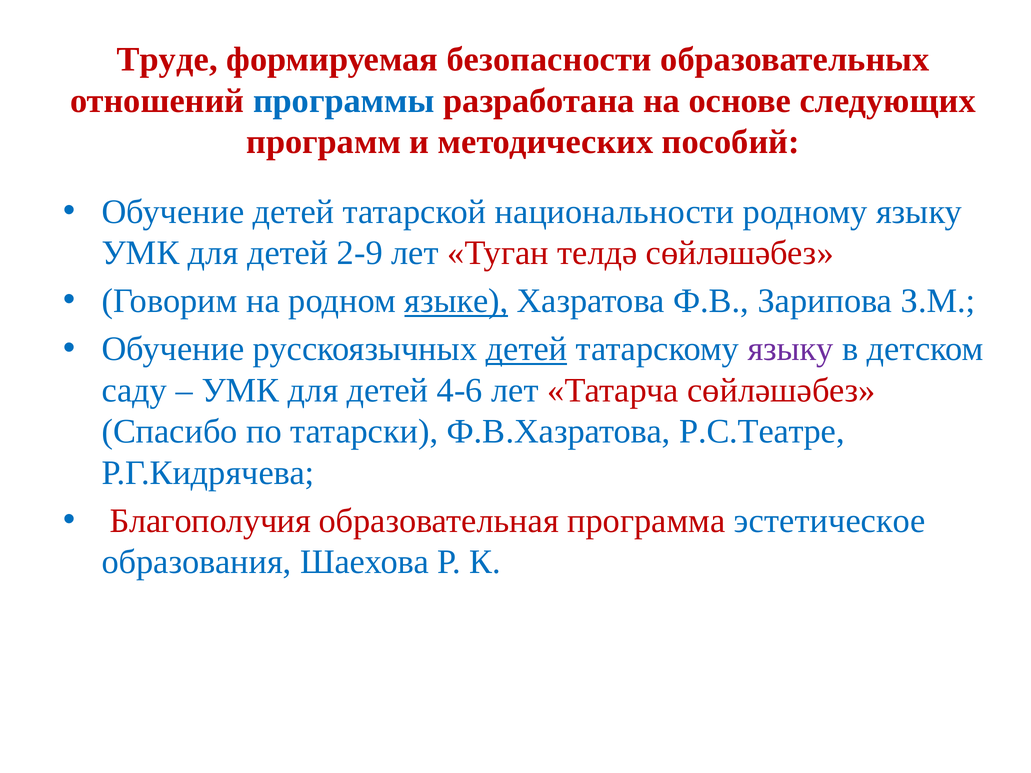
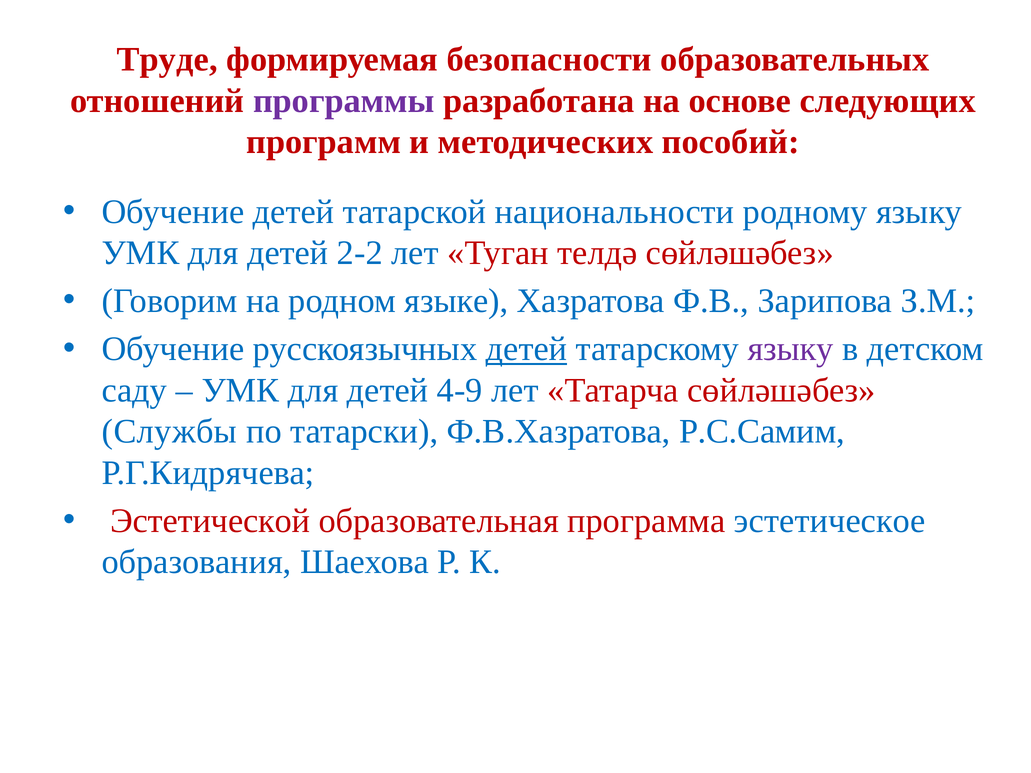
программы colour: blue -> purple (344, 101)
2-9: 2-9 -> 2-2 (360, 253)
языке underline: present -> none (456, 301)
4-6: 4-6 -> 4-9 (460, 391)
Спасибо: Спасибо -> Службы (169, 432)
Р.С.Театре: Р.С.Театре -> Р.С.Самим (762, 432)
Благополучия: Благополучия -> Эстетической (210, 521)
